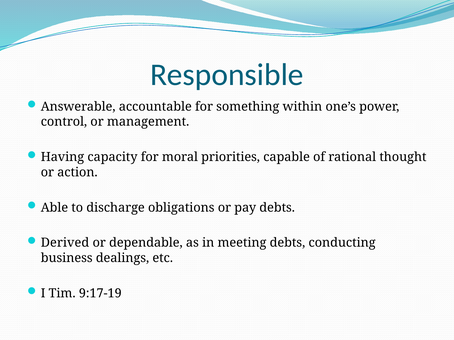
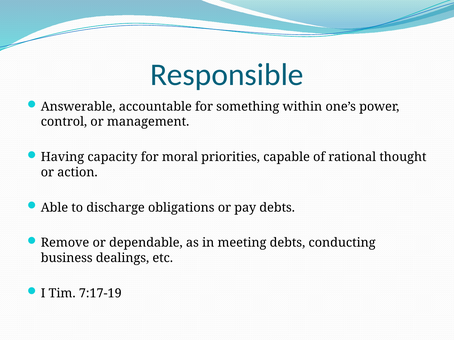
Derived: Derived -> Remove (65, 243)
9:17-19: 9:17-19 -> 7:17-19 (100, 294)
